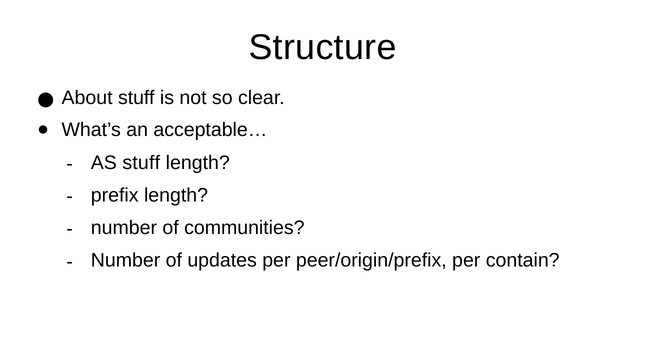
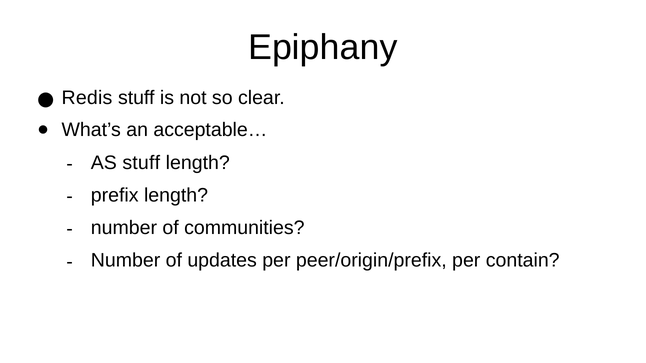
Structure: Structure -> Epiphany (323, 47)
About: About -> Redis (87, 98)
